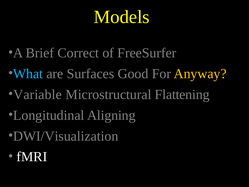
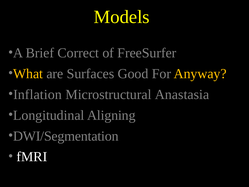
What colour: light blue -> yellow (28, 74)
Variable: Variable -> Inflation (38, 94)
Flattening: Flattening -> Anastasia (182, 94)
DWI/Visualization: DWI/Visualization -> DWI/Segmentation (66, 136)
